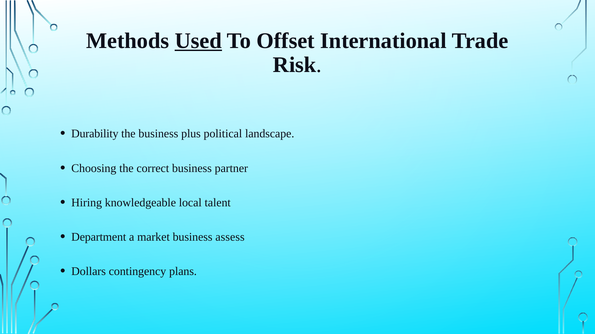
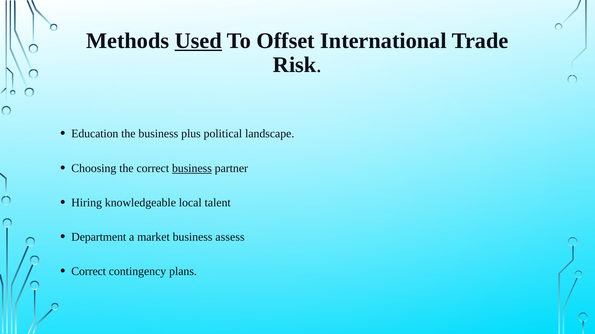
Durability: Durability -> Education (95, 134)
business underline: none -> present (192, 168)
Dollars: Dollars -> Correct (89, 272)
